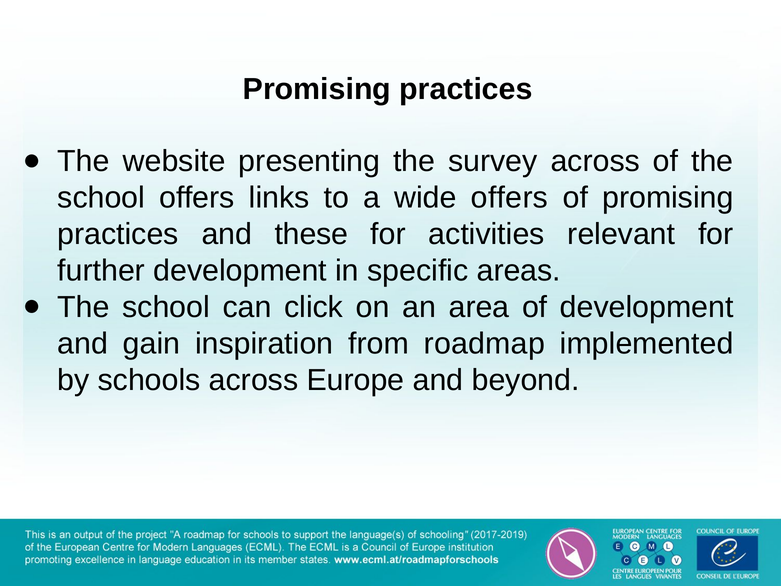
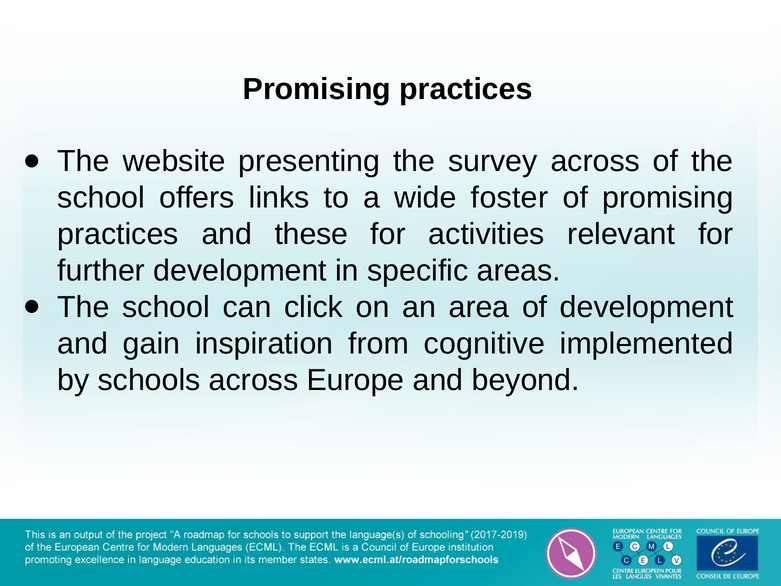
wide offers: offers -> foster (510, 198)
roadmap: roadmap -> cognitive (484, 343)
